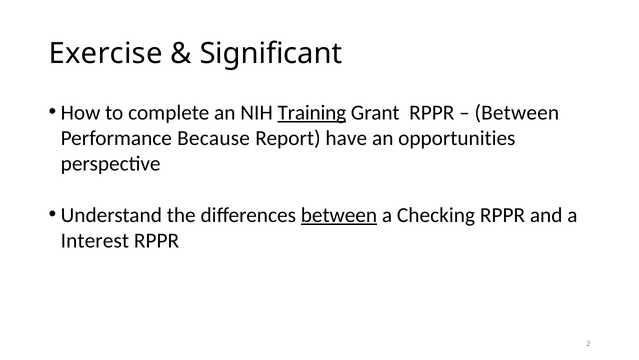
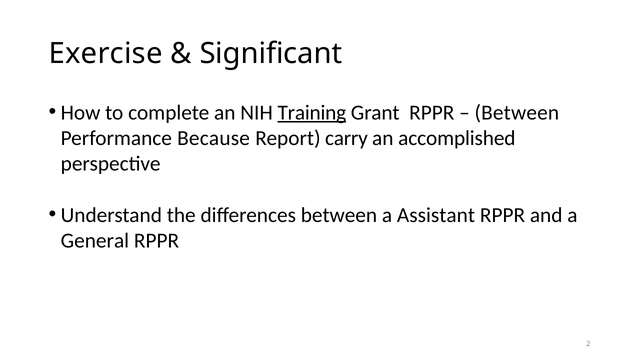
have: have -> carry (346, 138)
opportunities: opportunities -> accomplished (457, 138)
between underline: present -> none (339, 215)
Checking: Checking -> Assistant (436, 215)
Interest: Interest -> General (95, 240)
